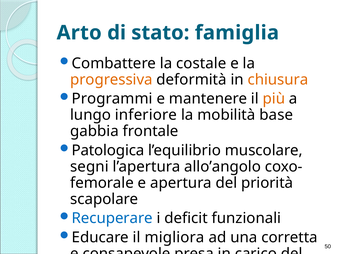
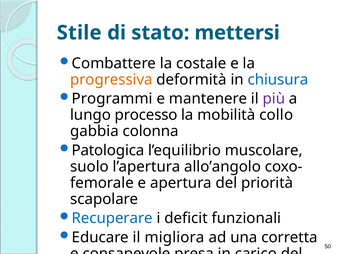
Arto: Arto -> Stile (79, 33)
famiglia: famiglia -> mettersi (237, 33)
chiusura colour: orange -> blue (278, 80)
più colour: orange -> purple (274, 99)
inferiore: inferiore -> processo (146, 115)
base: base -> collo (276, 115)
frontale: frontale -> colonna (151, 131)
segni: segni -> suolo (89, 167)
